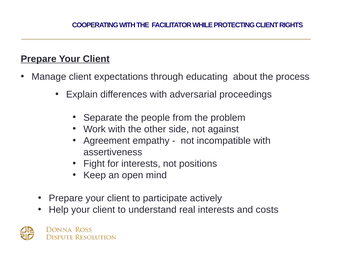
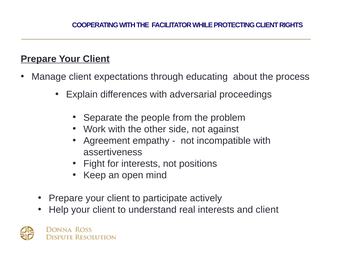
and costs: costs -> client (267, 210)
